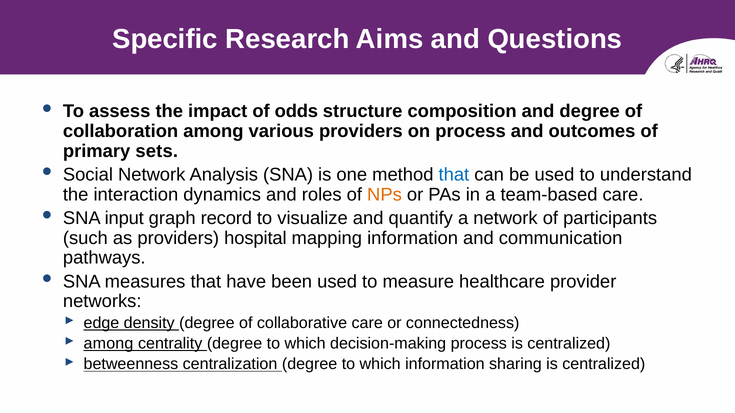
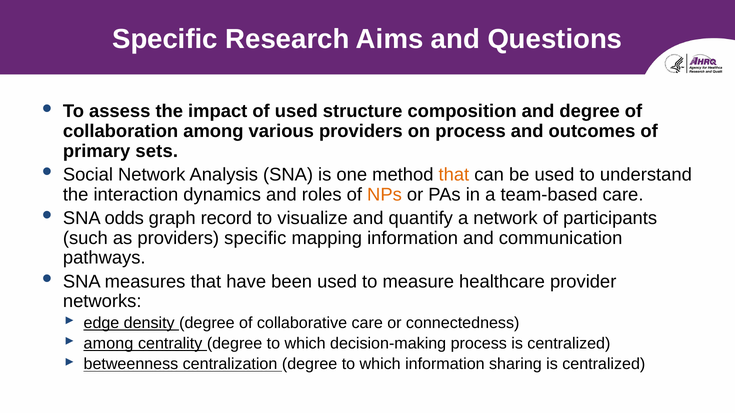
of odds: odds -> used (296, 112)
that colour: blue -> orange (454, 175)
input: input -> odds (124, 218)
providers hospital: hospital -> specific (255, 238)
